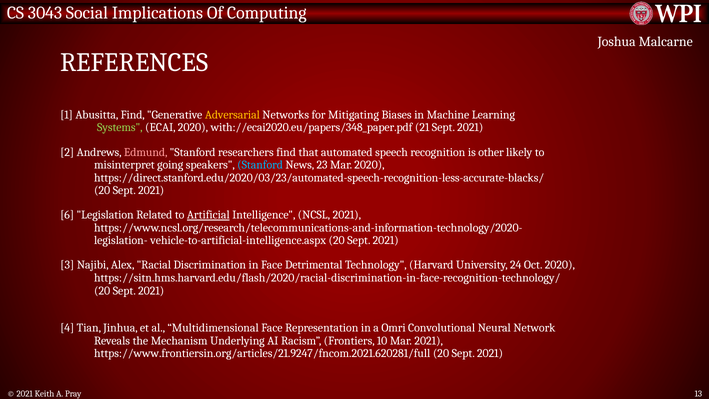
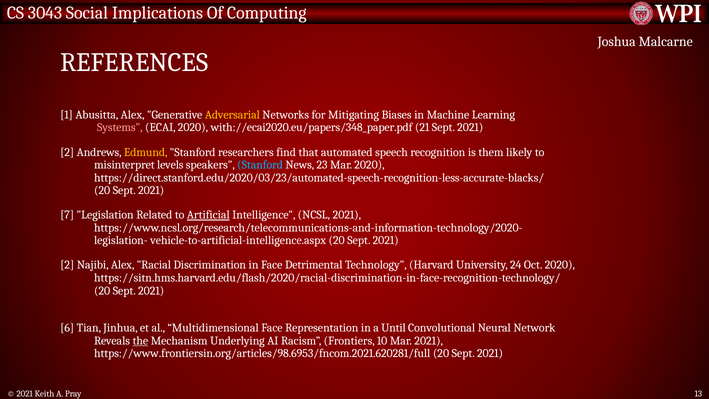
Abusitta Find: Find -> Alex (133, 115)
Systems colour: light green -> pink (120, 127)
Edmund colour: pink -> yellow (146, 152)
other: other -> them (491, 152)
going: going -> levels (170, 165)
6: 6 -> 7 (67, 215)
3: 3 -> 2 (67, 265)
4: 4 -> 6 (67, 328)
Omri: Omri -> Until (394, 328)
the underline: none -> present (140, 341)
https://www.frontiersin.org/articles/21.9247/fncom.2021.620281/full: https://www.frontiersin.org/articles/21.9247/fncom.2021.620281/full -> https://www.frontiersin.org/articles/98.6953/fncom.2021.620281/full (262, 353)
